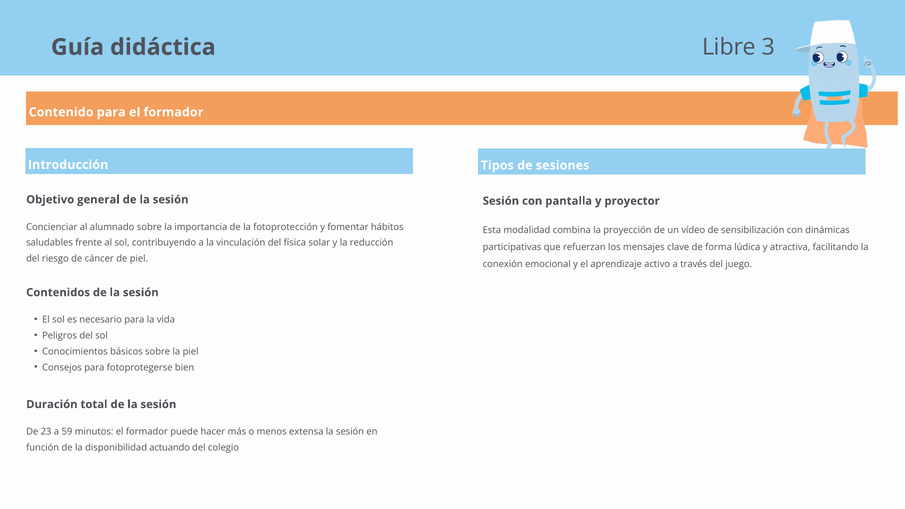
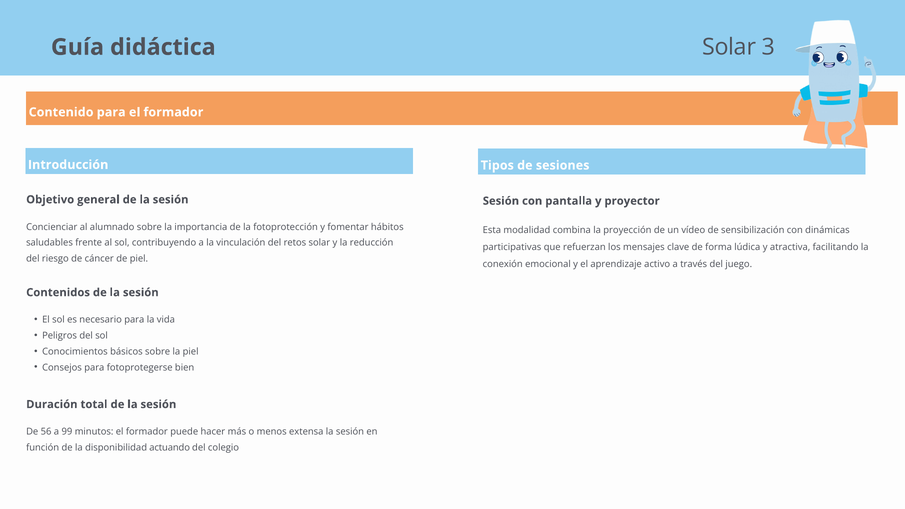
didáctica Libre: Libre -> Solar (729, 47)
física: física -> retos (295, 243)
23: 23 -> 56 (46, 432)
59: 59 -> 99 (67, 432)
